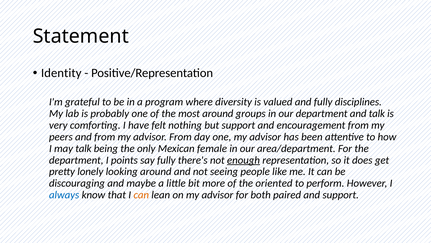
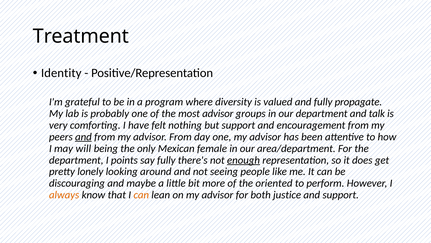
Statement: Statement -> Treatment (81, 36)
disciplines: disciplines -> propagate (358, 102)
most around: around -> advisor (218, 113)
and underline: none -> present (83, 136)
may talk: talk -> will (83, 148)
always colour: blue -> orange (64, 195)
paired: paired -> justice (287, 195)
